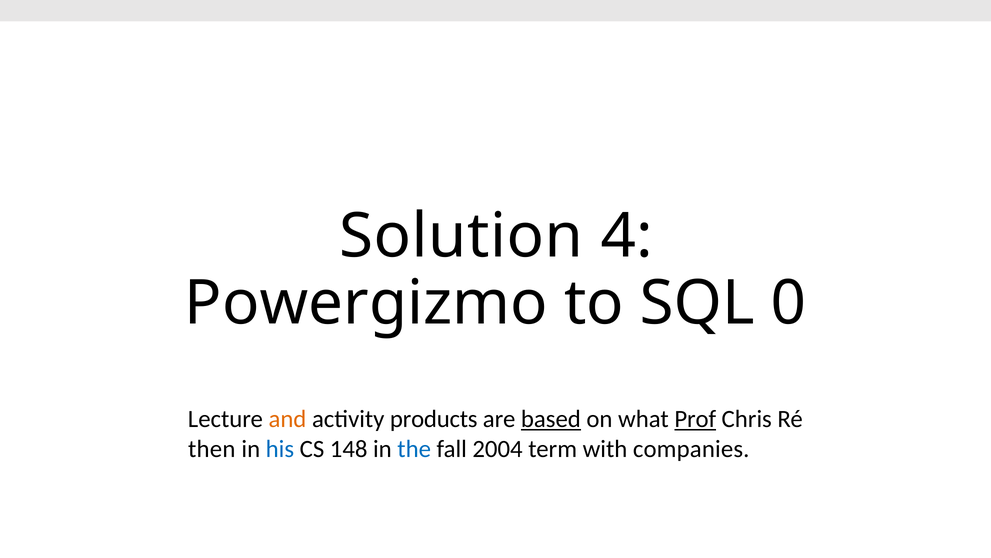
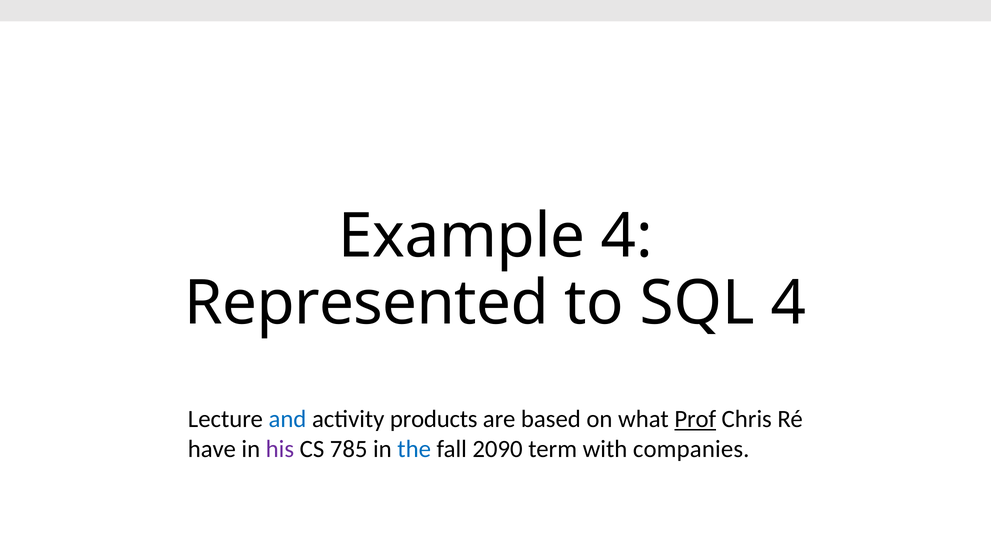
Solution: Solution -> Example (462, 236)
Powergizmo: Powergizmo -> Represented (367, 303)
SQL 0: 0 -> 4 (789, 303)
and colour: orange -> blue (287, 419)
based underline: present -> none (551, 419)
then: then -> have (212, 449)
his colour: blue -> purple (280, 449)
148: 148 -> 785 (349, 449)
2004: 2004 -> 2090 (498, 449)
